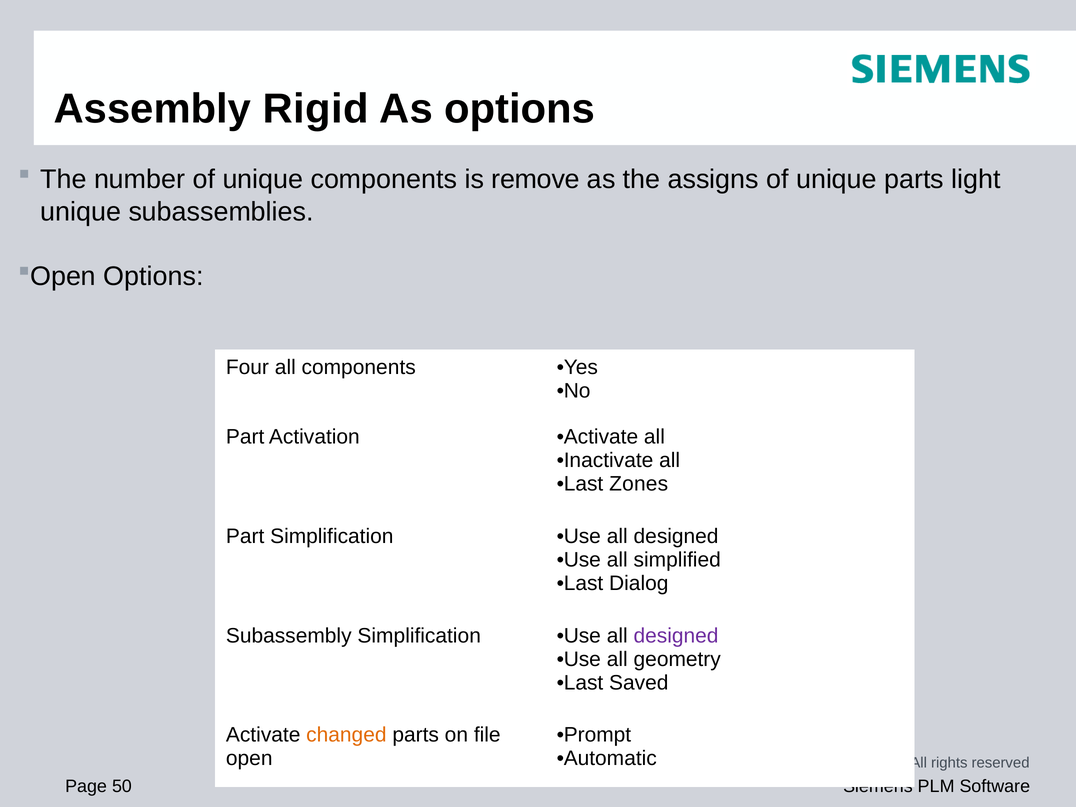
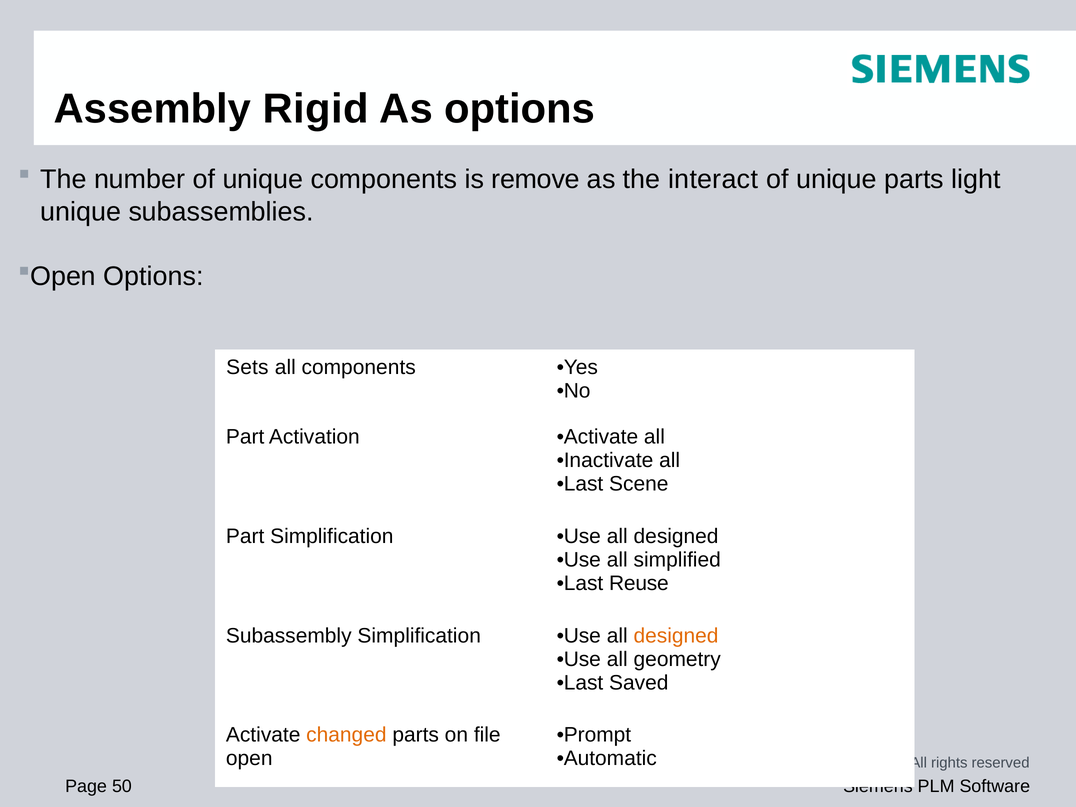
assigns: assigns -> interact (713, 179)
Four: Four -> Sets (247, 367)
Zones: Zones -> Scene (639, 484)
Dialog: Dialog -> Reuse (639, 583)
designed colour: purple -> orange (676, 636)
